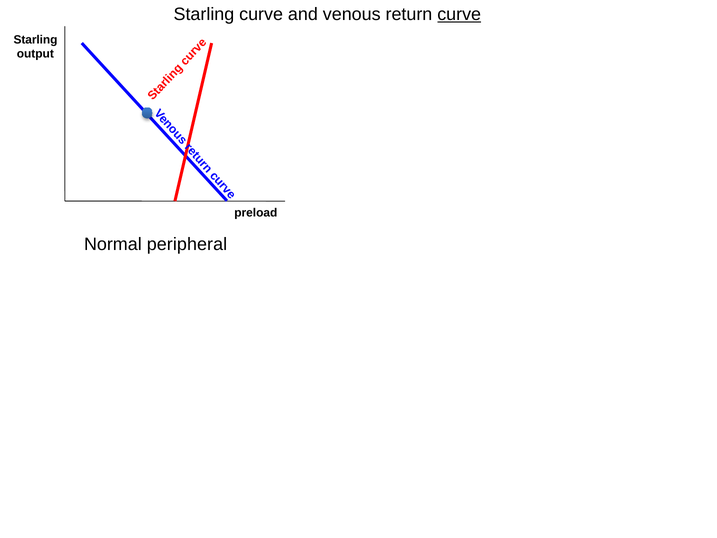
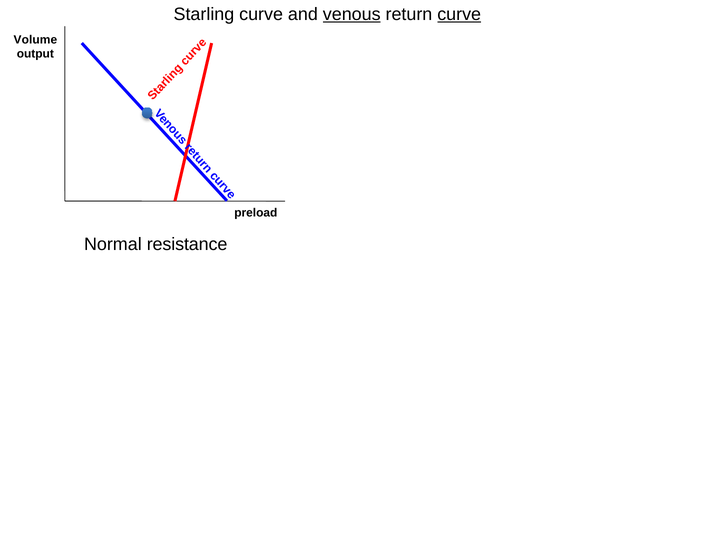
venous underline: none -> present (352, 14)
Starling: Starling -> Volume (35, 40)
peripheral: peripheral -> resistance (187, 244)
